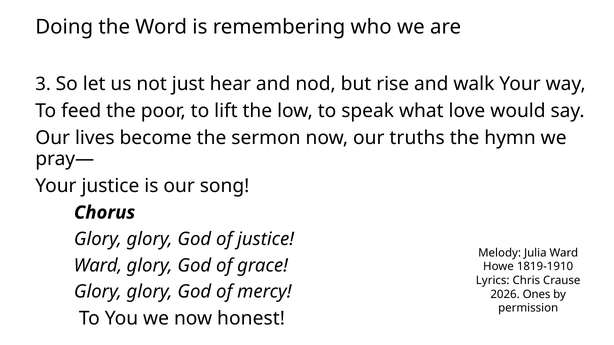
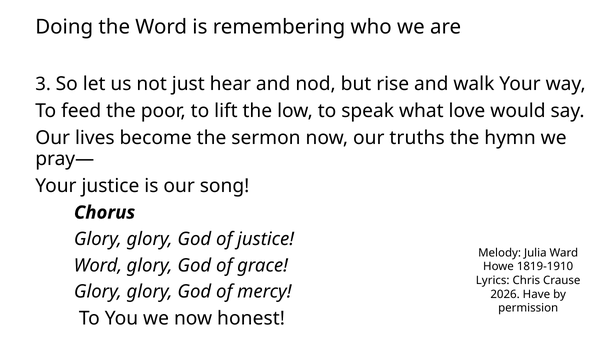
Ward: Ward -> Word (98, 266)
Ones: Ones -> Have (536, 295)
